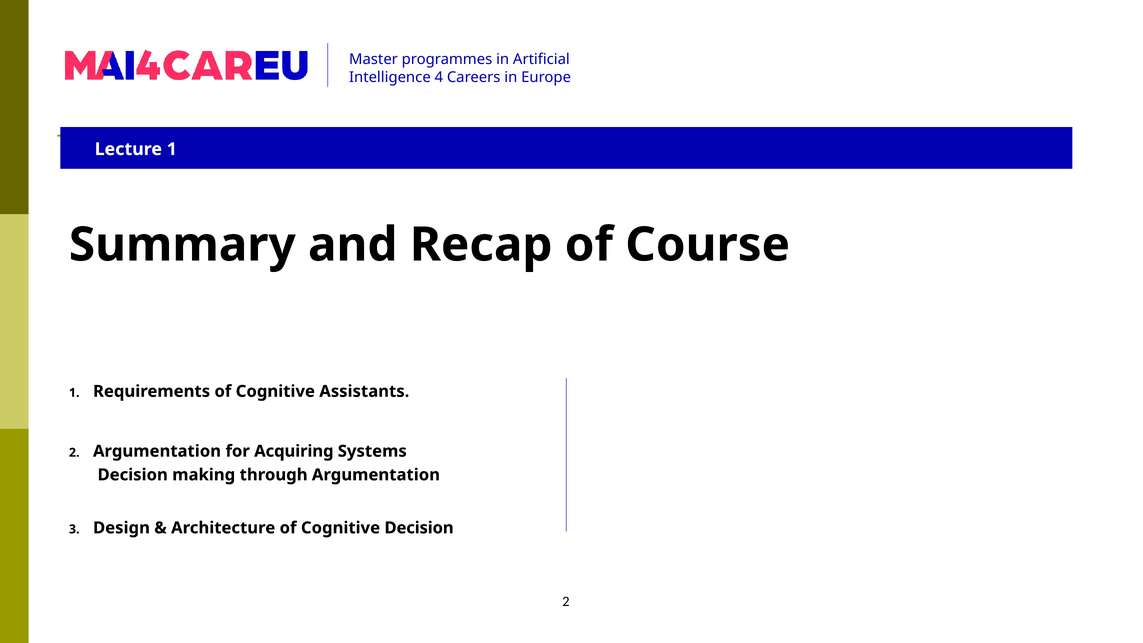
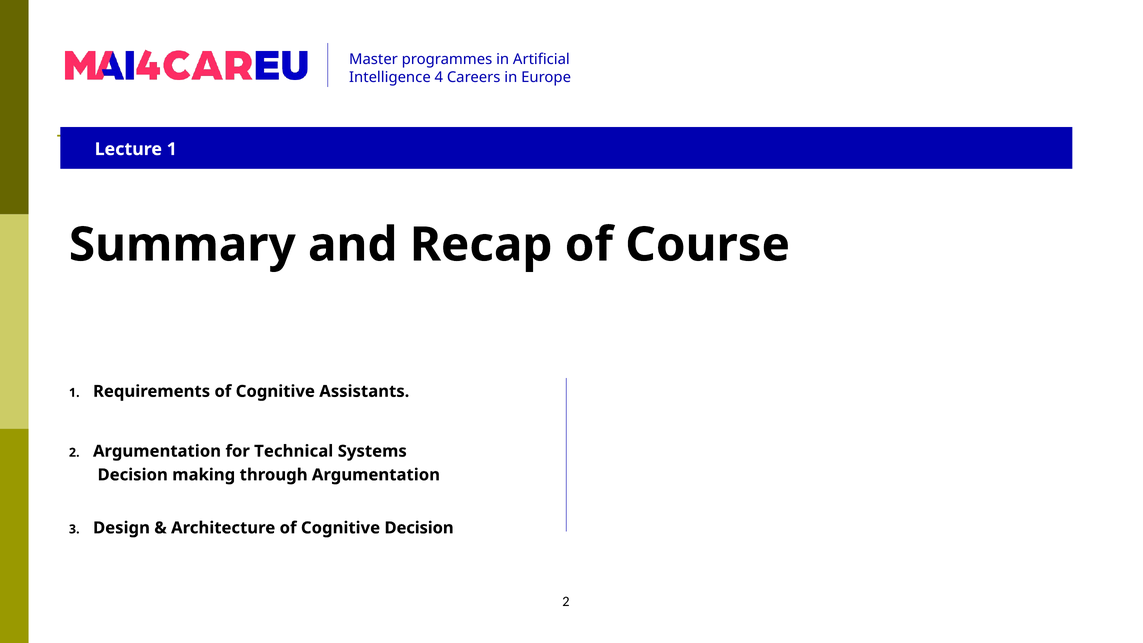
Acquiring: Acquiring -> Technical (294, 451)
